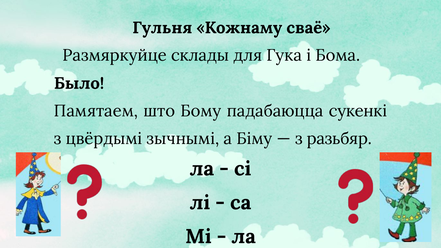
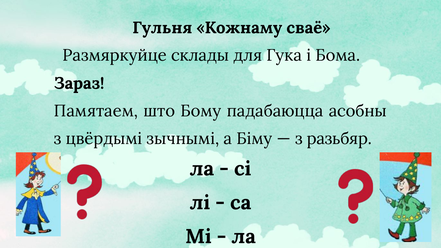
Было: Было -> Зараз (79, 83)
сукенкі: сукенкі -> асобны (358, 111)
